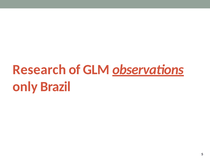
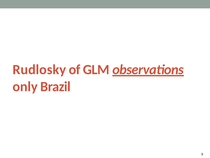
Research: Research -> Rudlosky (39, 69)
